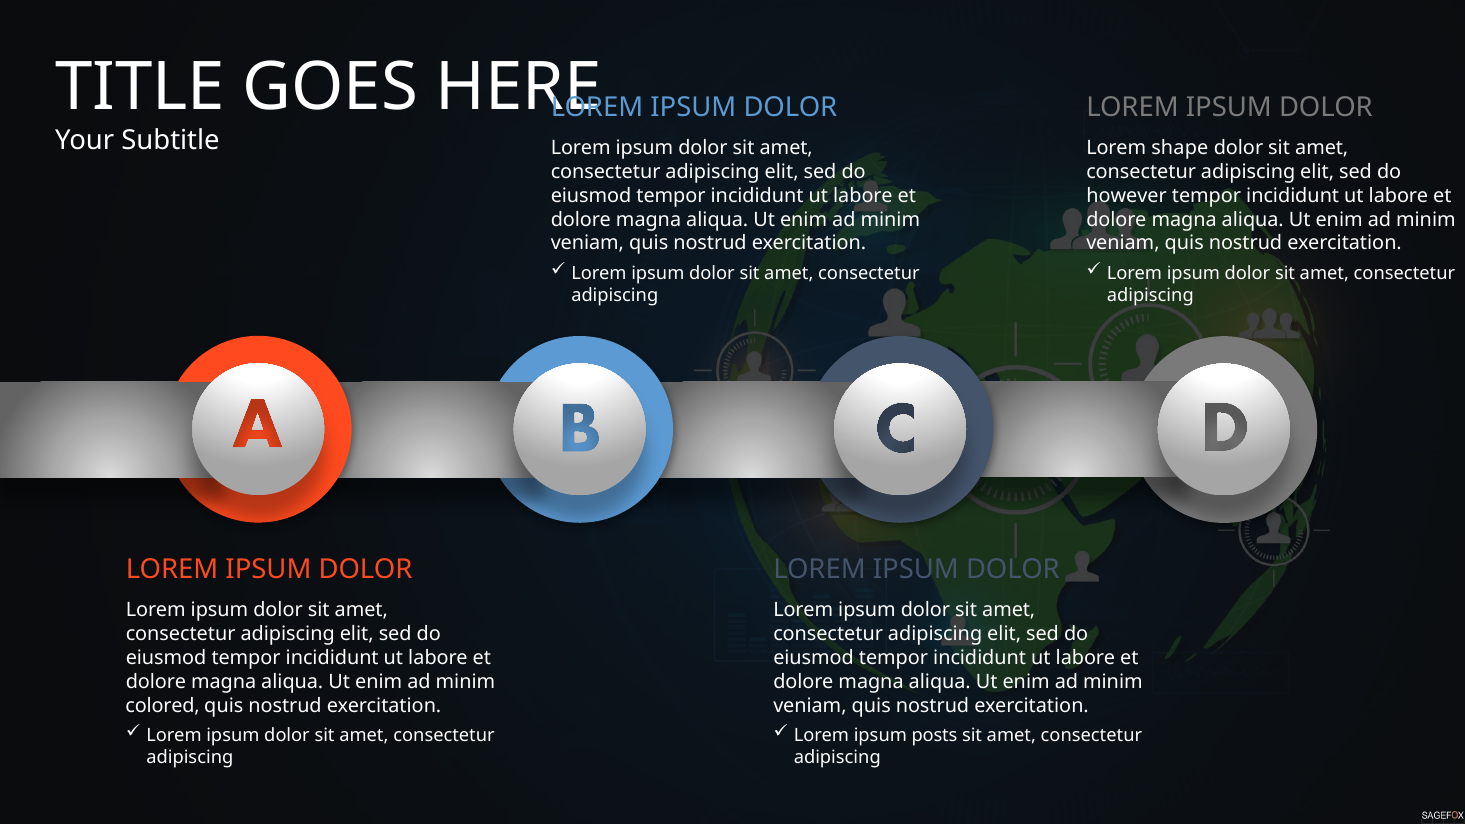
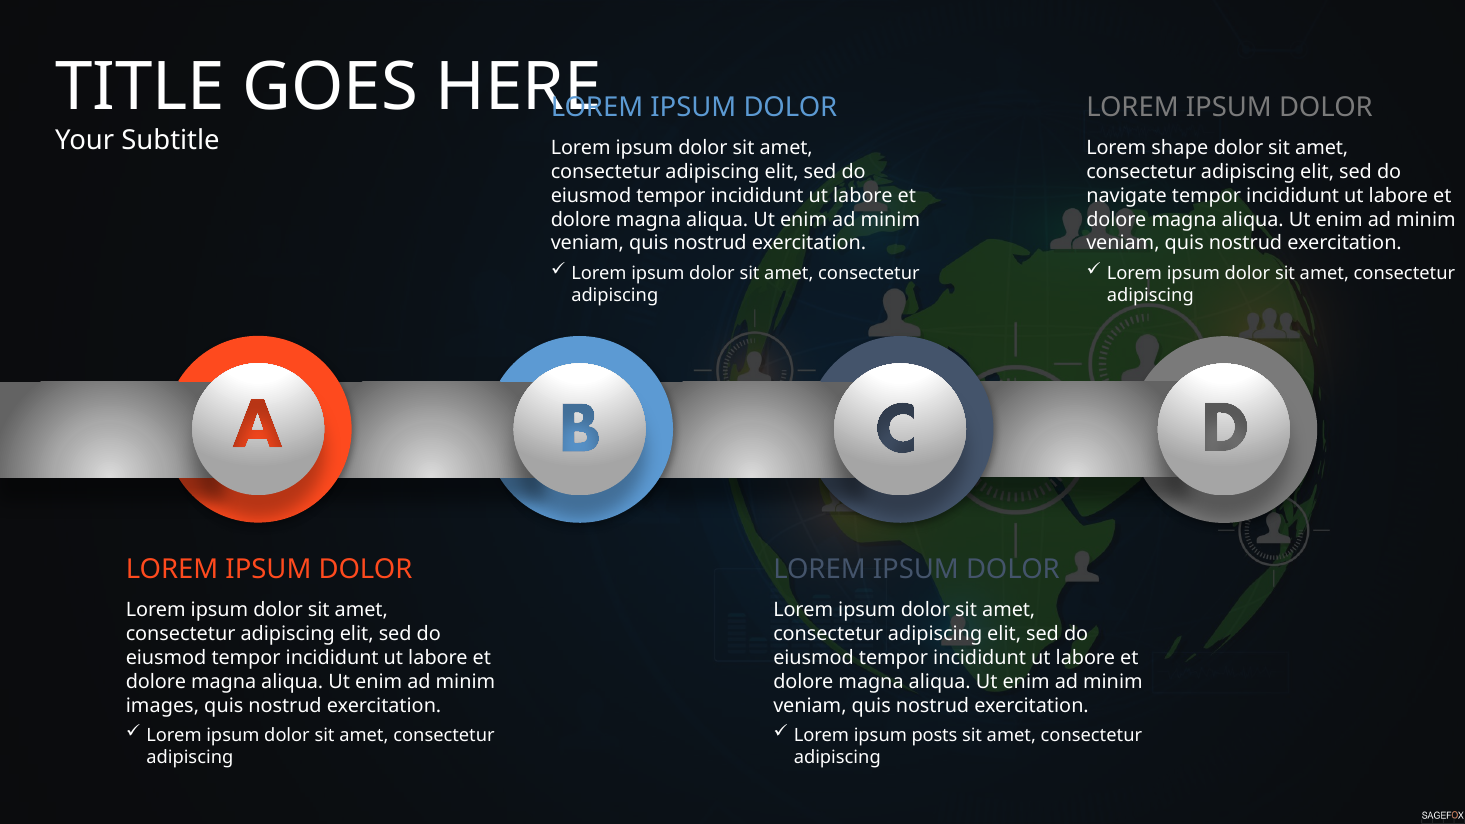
however: however -> navigate (1127, 196)
colored: colored -> images (162, 706)
